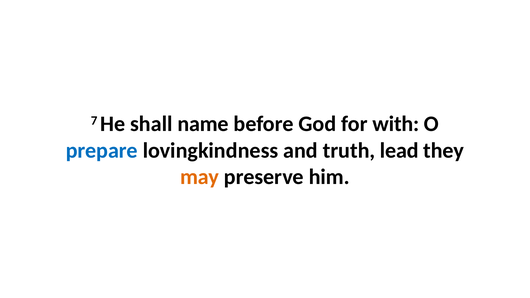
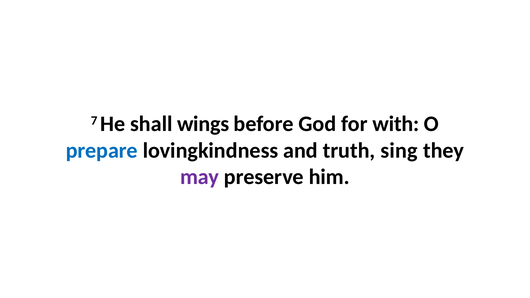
name: name -> wings (203, 124)
lead: lead -> sing (399, 151)
may colour: orange -> purple (200, 177)
